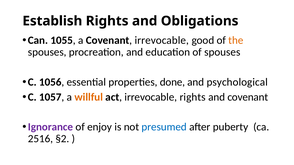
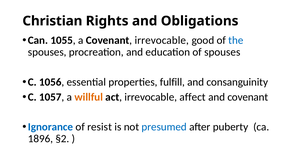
Establish: Establish -> Christian (52, 21)
the colour: orange -> blue (236, 40)
done: done -> fulfill (172, 82)
psychological: psychological -> consanguinity (237, 82)
irrevocable rights: rights -> affect (193, 97)
Ignorance colour: purple -> blue (51, 127)
enjoy: enjoy -> resist (100, 127)
2516: 2516 -> 1896 (40, 139)
